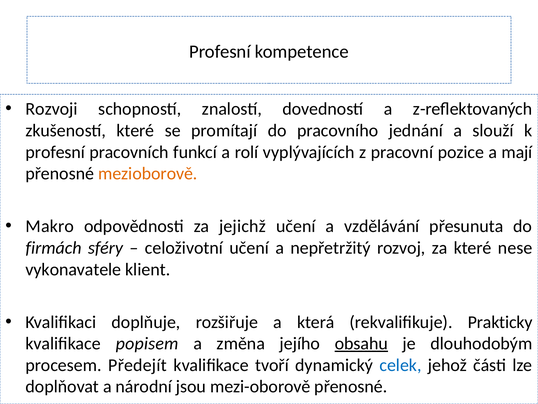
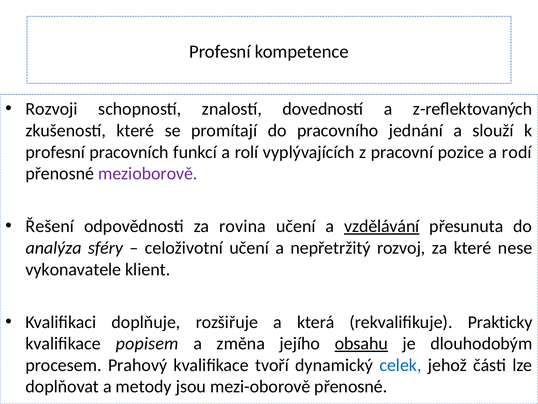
mají: mají -> rodí (517, 152)
mezioborově colour: orange -> purple (148, 173)
Makro: Makro -> Řešení (50, 226)
jejichž: jejichž -> rovina (242, 226)
vzdělávání underline: none -> present (382, 226)
firmách: firmách -> analýza (54, 248)
Předejít: Předejít -> Prahový (138, 365)
národní: národní -> metody (144, 386)
